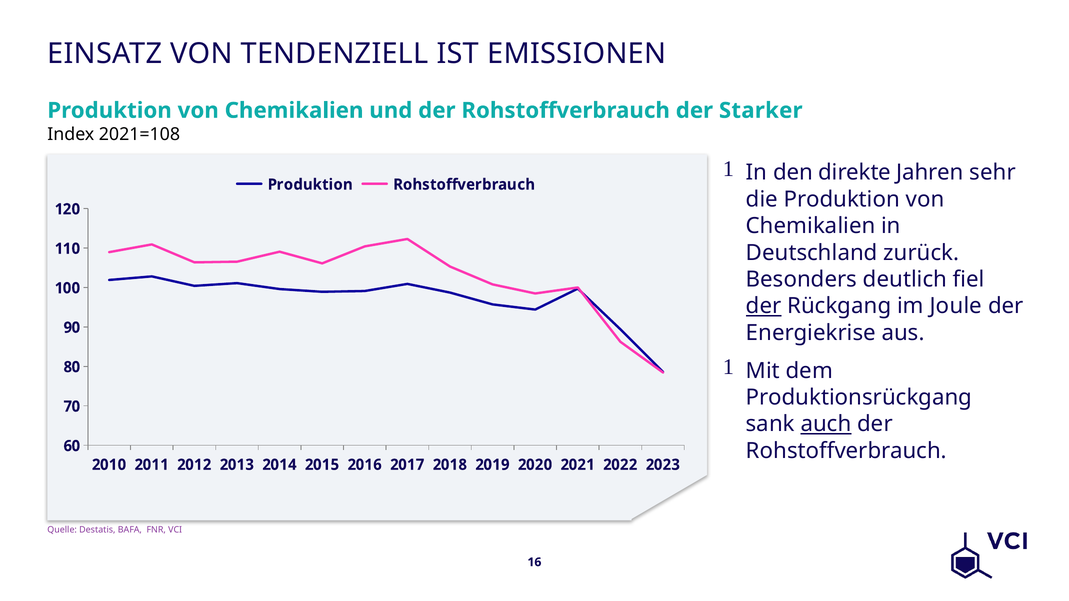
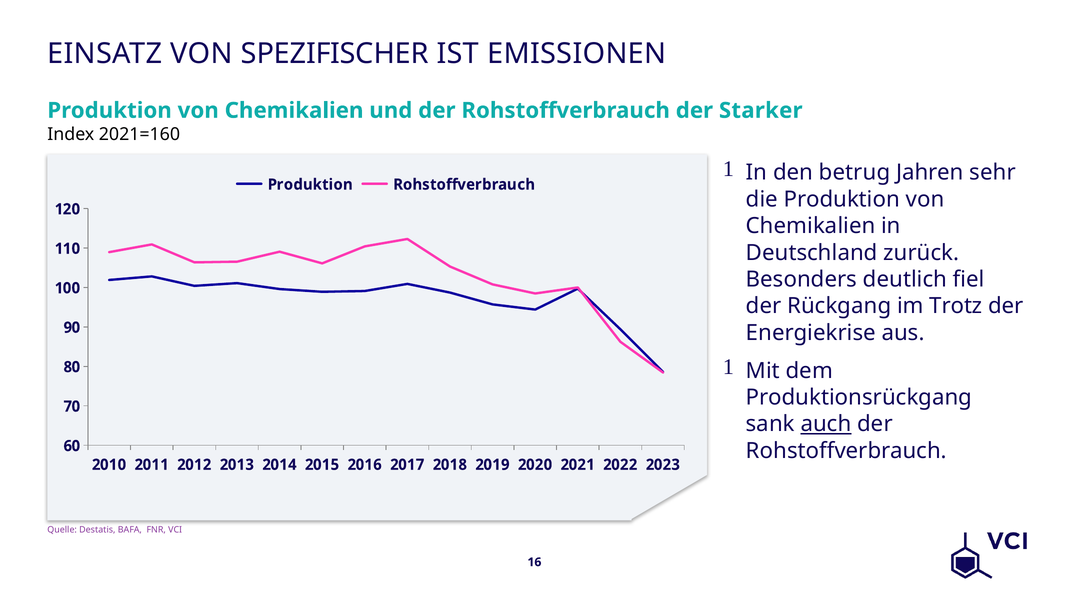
TENDENZIELL: TENDENZIELL -> SPEZIFISCHER (335, 54)
2021=108: 2021=108 -> 2021=160 (139, 135)
direkte: direkte -> betrug (855, 173)
der underline: present -> none (764, 306)
Joule: Joule -> Trotz (956, 306)
